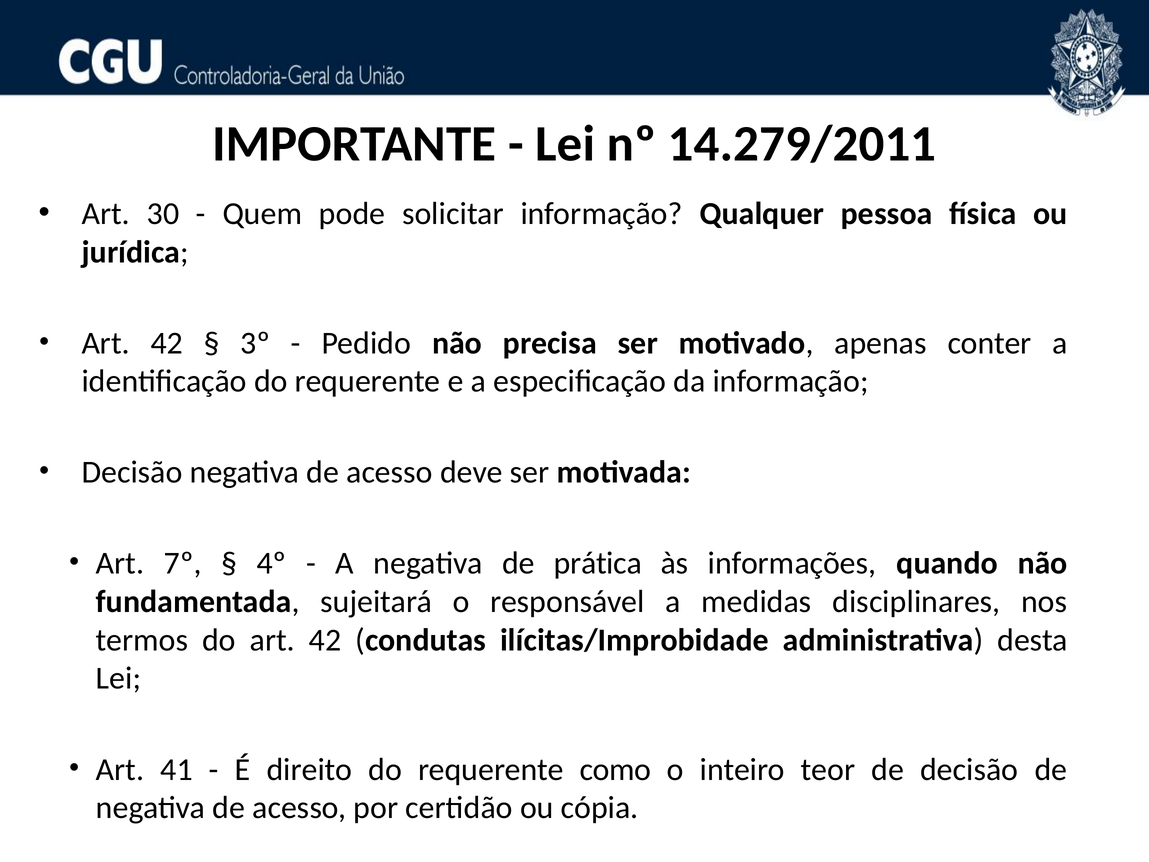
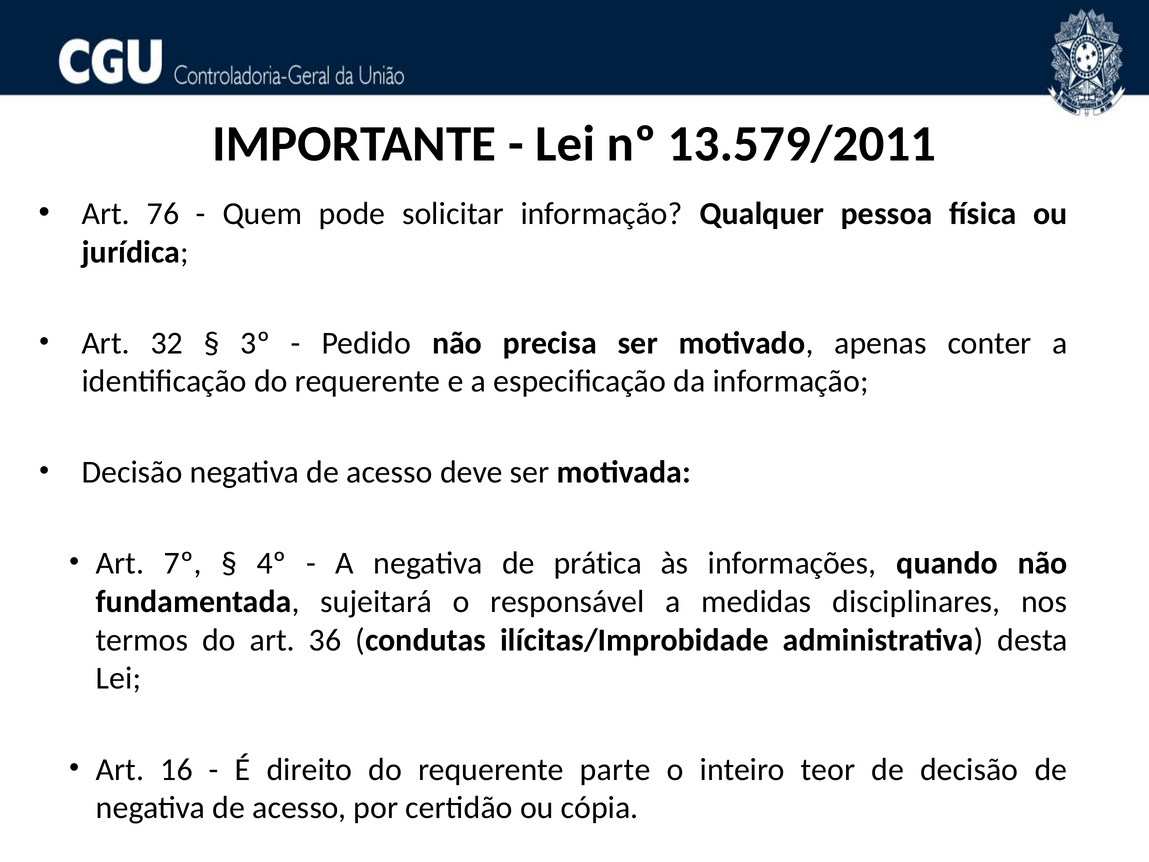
14.279/2011: 14.279/2011 -> 13.579/2011 (802, 144)
30: 30 -> 76 (163, 214)
42: 42 -> 32 (167, 343)
do art 42: 42 -> 36 (325, 640)
41: 41 -> 16 (177, 769)
como: como -> parte (615, 769)
